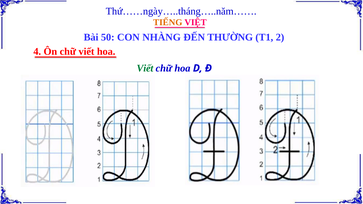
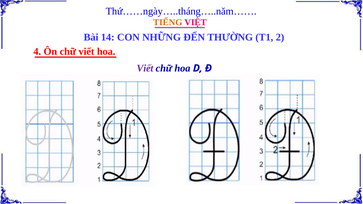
50: 50 -> 14 (108, 37)
NHÀNG: NHÀNG -> NHỮNG (162, 37)
Viết colour: green -> purple (145, 68)
